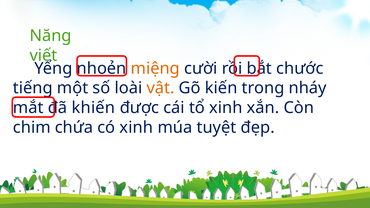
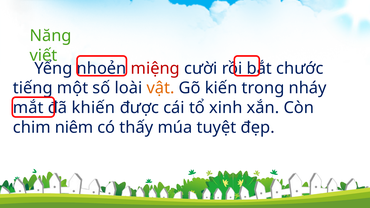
miệng colour: orange -> red (155, 68)
chứa: chứa -> niêm (74, 128)
có xinh: xinh -> thấy (136, 128)
